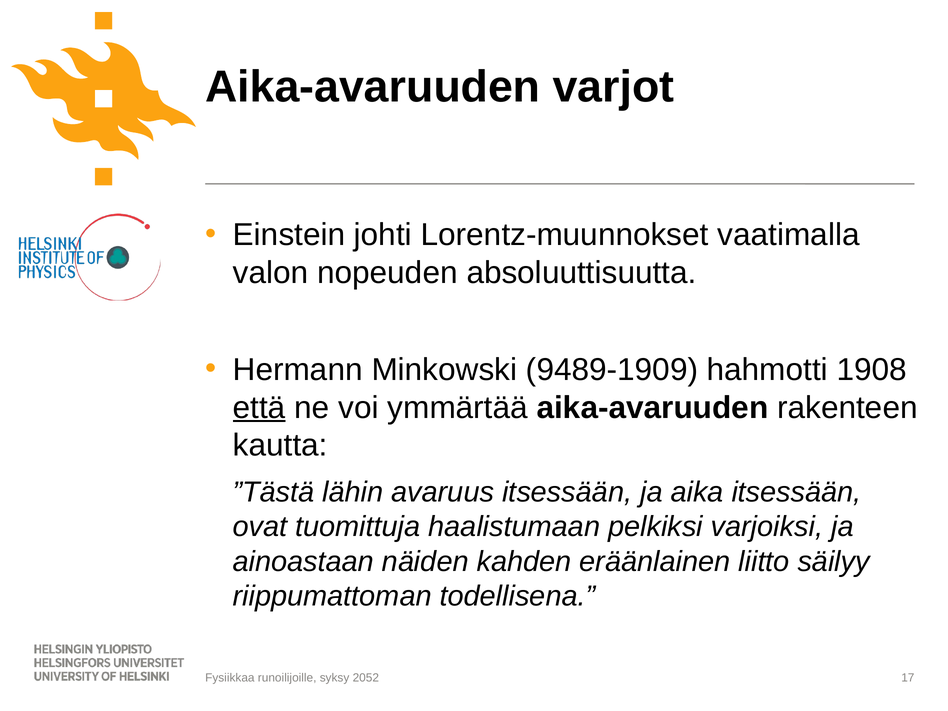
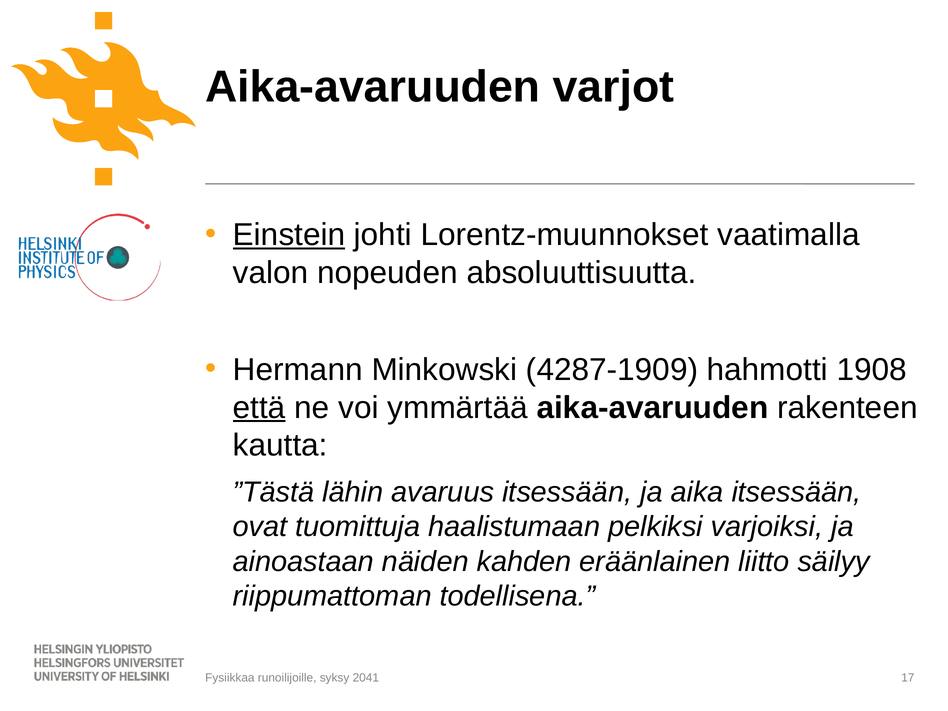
Einstein underline: none -> present (289, 235)
9489-1909: 9489-1909 -> 4287-1909 (612, 370)
2052: 2052 -> 2041 (366, 678)
